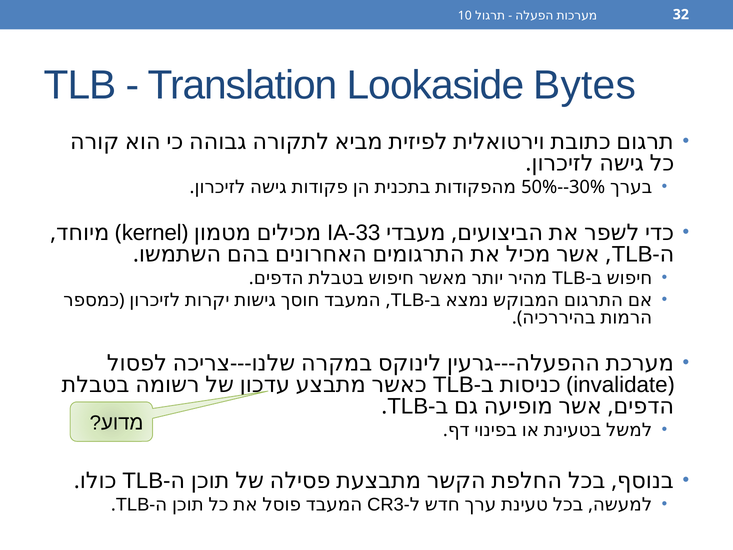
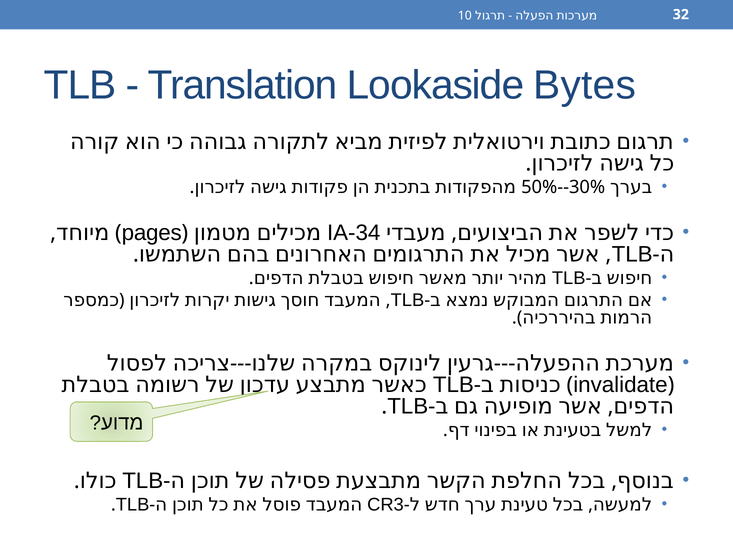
kernel: kernel -> pages (152, 233)
IA-33: IA-33 -> IA-34 (354, 233)
